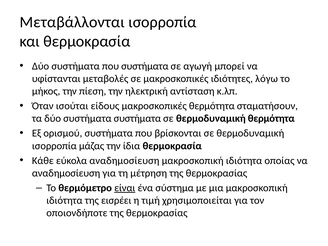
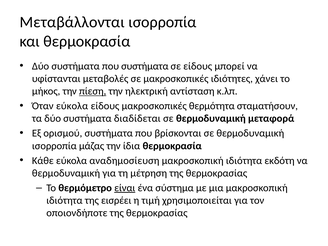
σε αγωγή: αγωγή -> είδους (198, 66)
λόγω: λόγω -> χάνει (267, 79)
πίεση underline: none -> present (93, 91)
Όταν ισούται: ισούται -> εύκολα (72, 106)
συστήματα συστήματα: συστήματα -> διαδίδεται (137, 118)
θερμοδυναμική θερμότητα: θερμότητα -> μεταφορά (271, 118)
οποίας: οποίας -> εκδότη (280, 161)
αναδημοσίευση: αναδημοσίευση -> θερμοδυναμική (66, 173)
